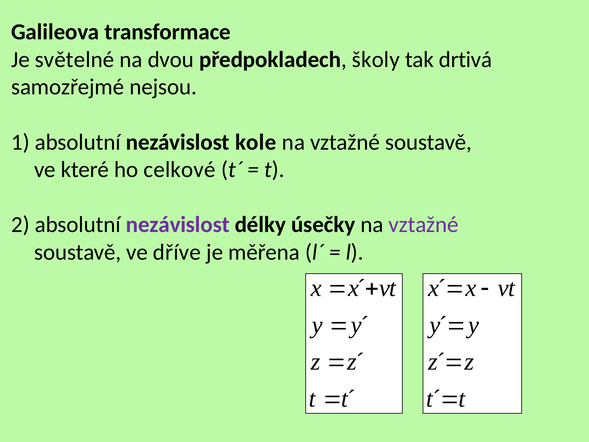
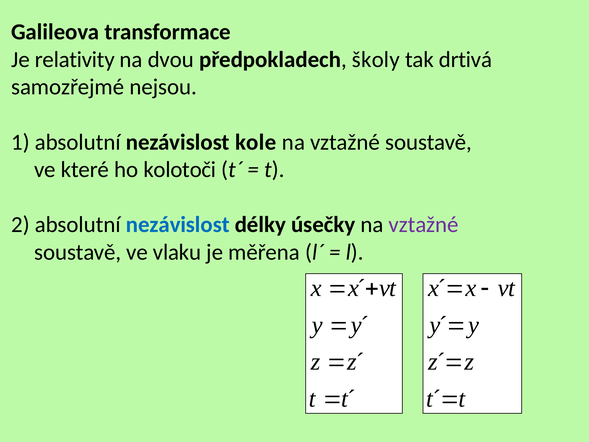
světelné: světelné -> relativity (75, 60)
celkové: celkové -> kolotoči (180, 170)
nezávislost colour: purple -> blue (178, 225)
dříve: dříve -> vlaku (177, 252)
